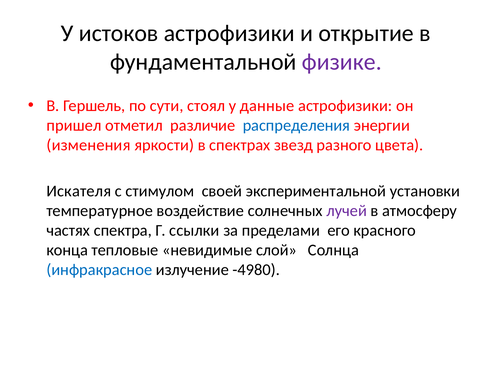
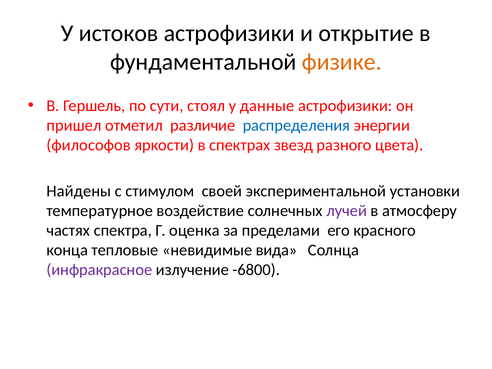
физике colour: purple -> orange (342, 62)
изменения: изменения -> философов (89, 145)
Искателя: Искателя -> Найдены (79, 191)
ссылки: ссылки -> оценка (194, 230)
слой: слой -> вида (277, 250)
инфракрасное colour: blue -> purple (99, 270)
-4980: -4980 -> -6800 (256, 270)
